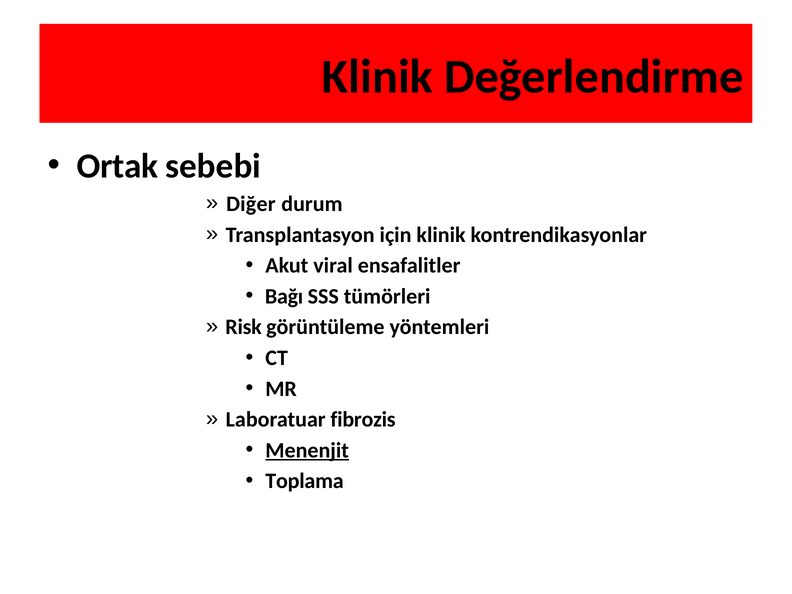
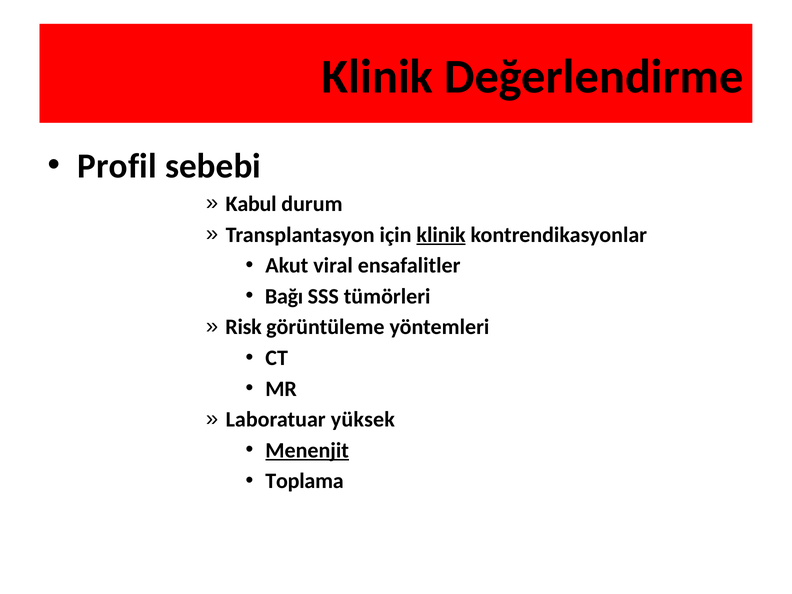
Ortak: Ortak -> Profil (117, 166)
Diğer: Diğer -> Kabul (251, 204)
klinik underline: none -> present (441, 235)
fibrozis: fibrozis -> yüksek (363, 420)
